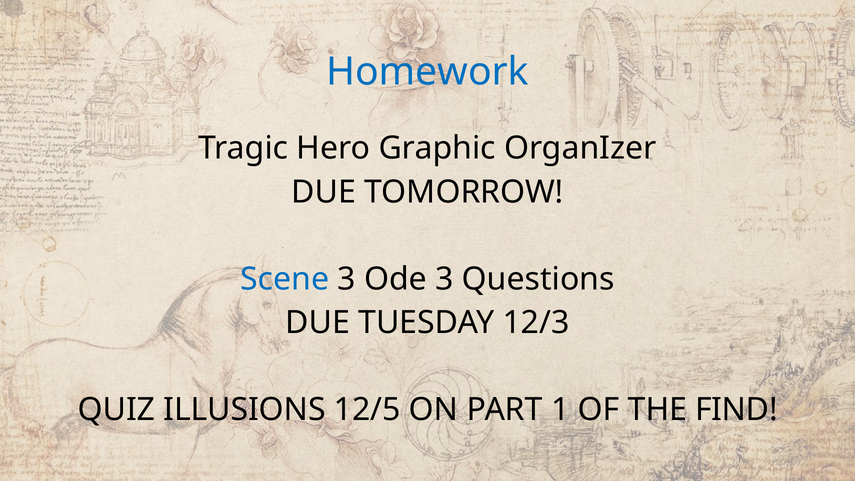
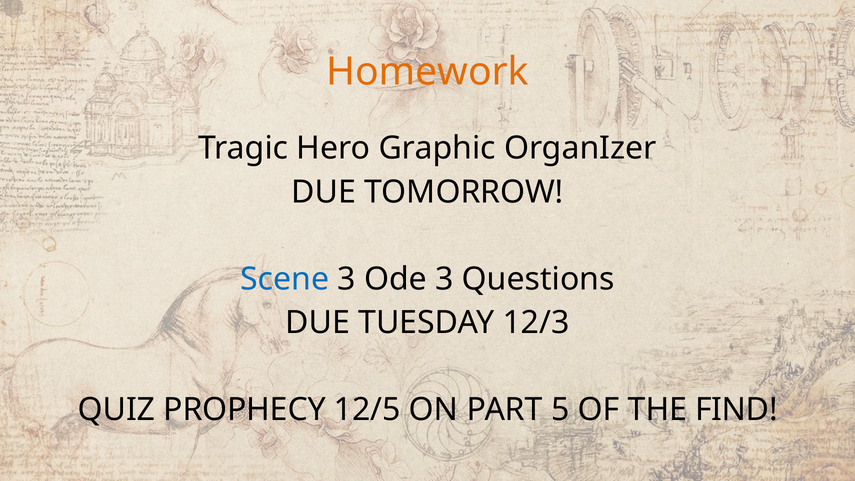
Homework colour: blue -> orange (427, 72)
ILLUSIONS: ILLUSIONS -> PROPHECY (245, 410)
1: 1 -> 5 (560, 410)
